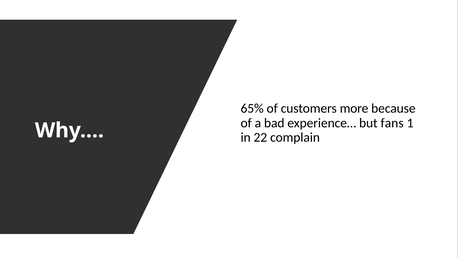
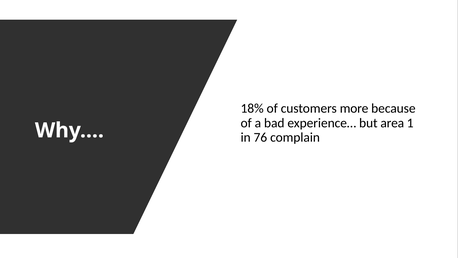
65%: 65% -> 18% (252, 108)
fans: fans -> area (392, 123)
22: 22 -> 76 (260, 137)
